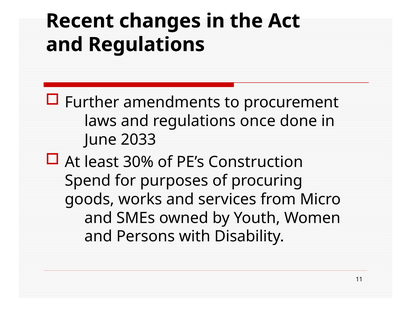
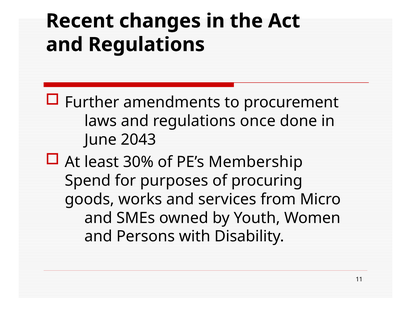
2033: 2033 -> 2043 (138, 140)
Construction: Construction -> Membership (256, 162)
